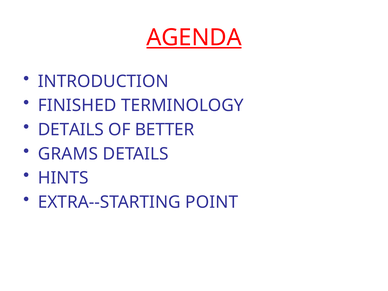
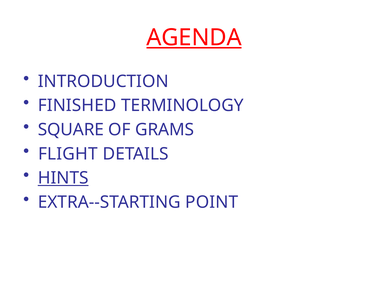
DETAILS: DETAILS -> SQUARE (71, 130)
BETTER: BETTER -> GRAMS (165, 130)
GRAMS: GRAMS -> FLIGHT (68, 154)
HINTS underline: none -> present (63, 178)
